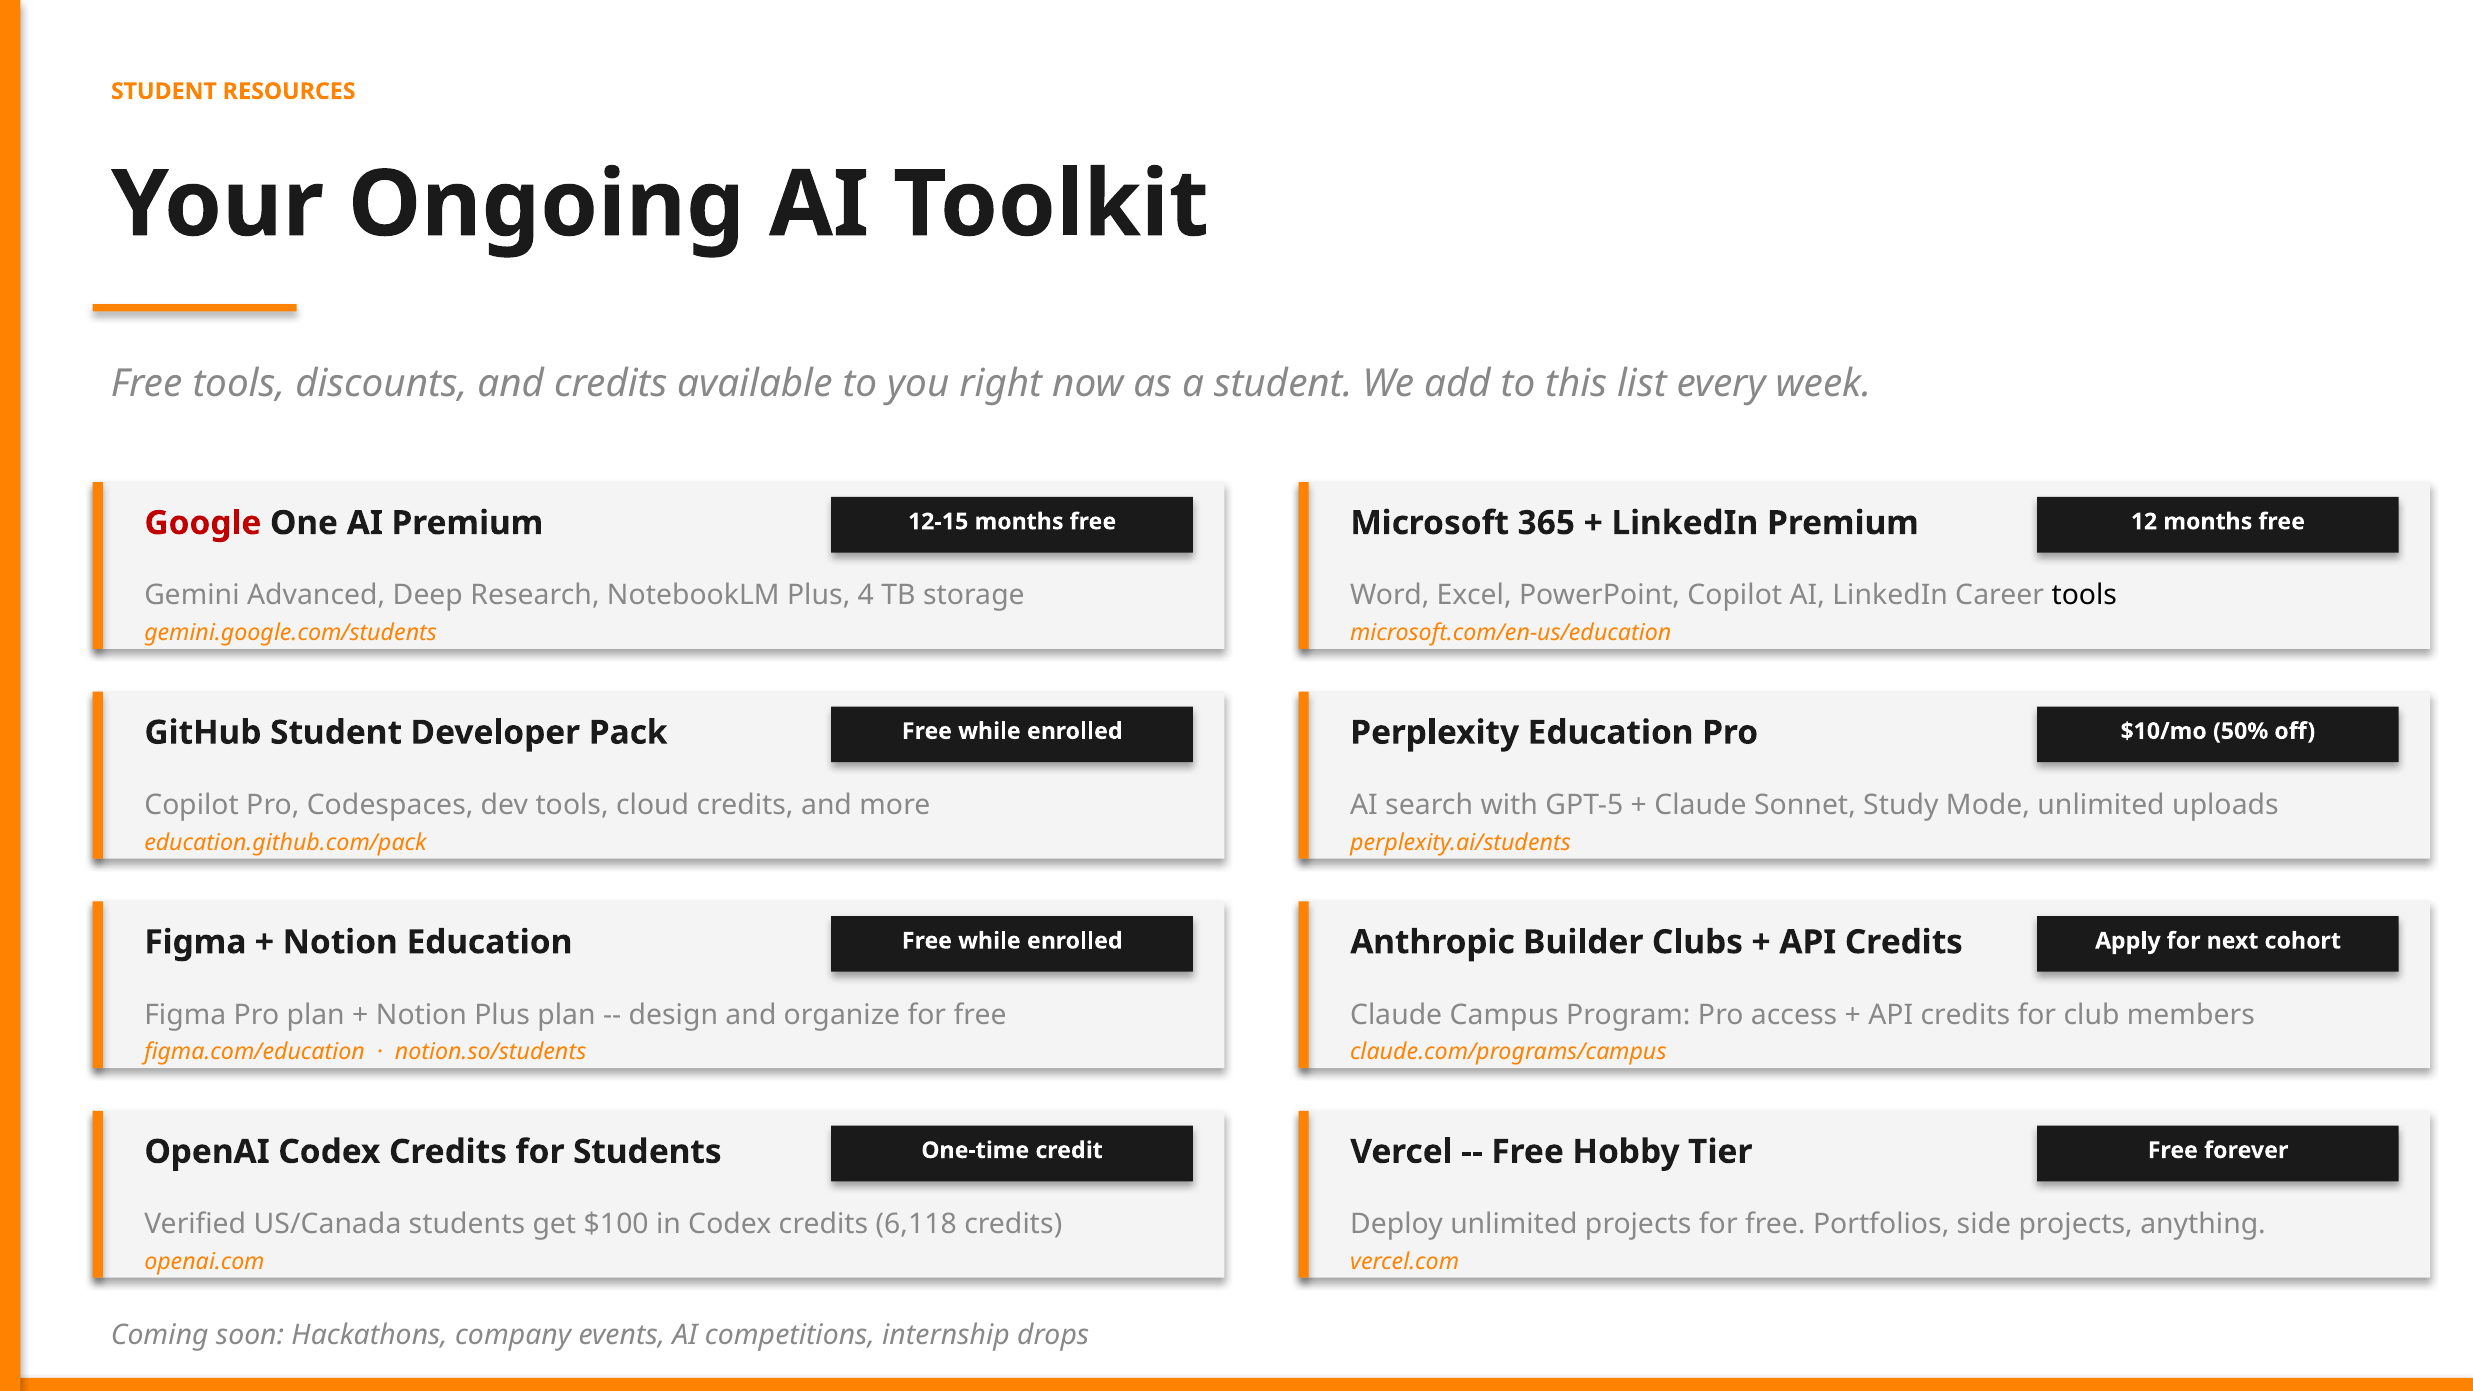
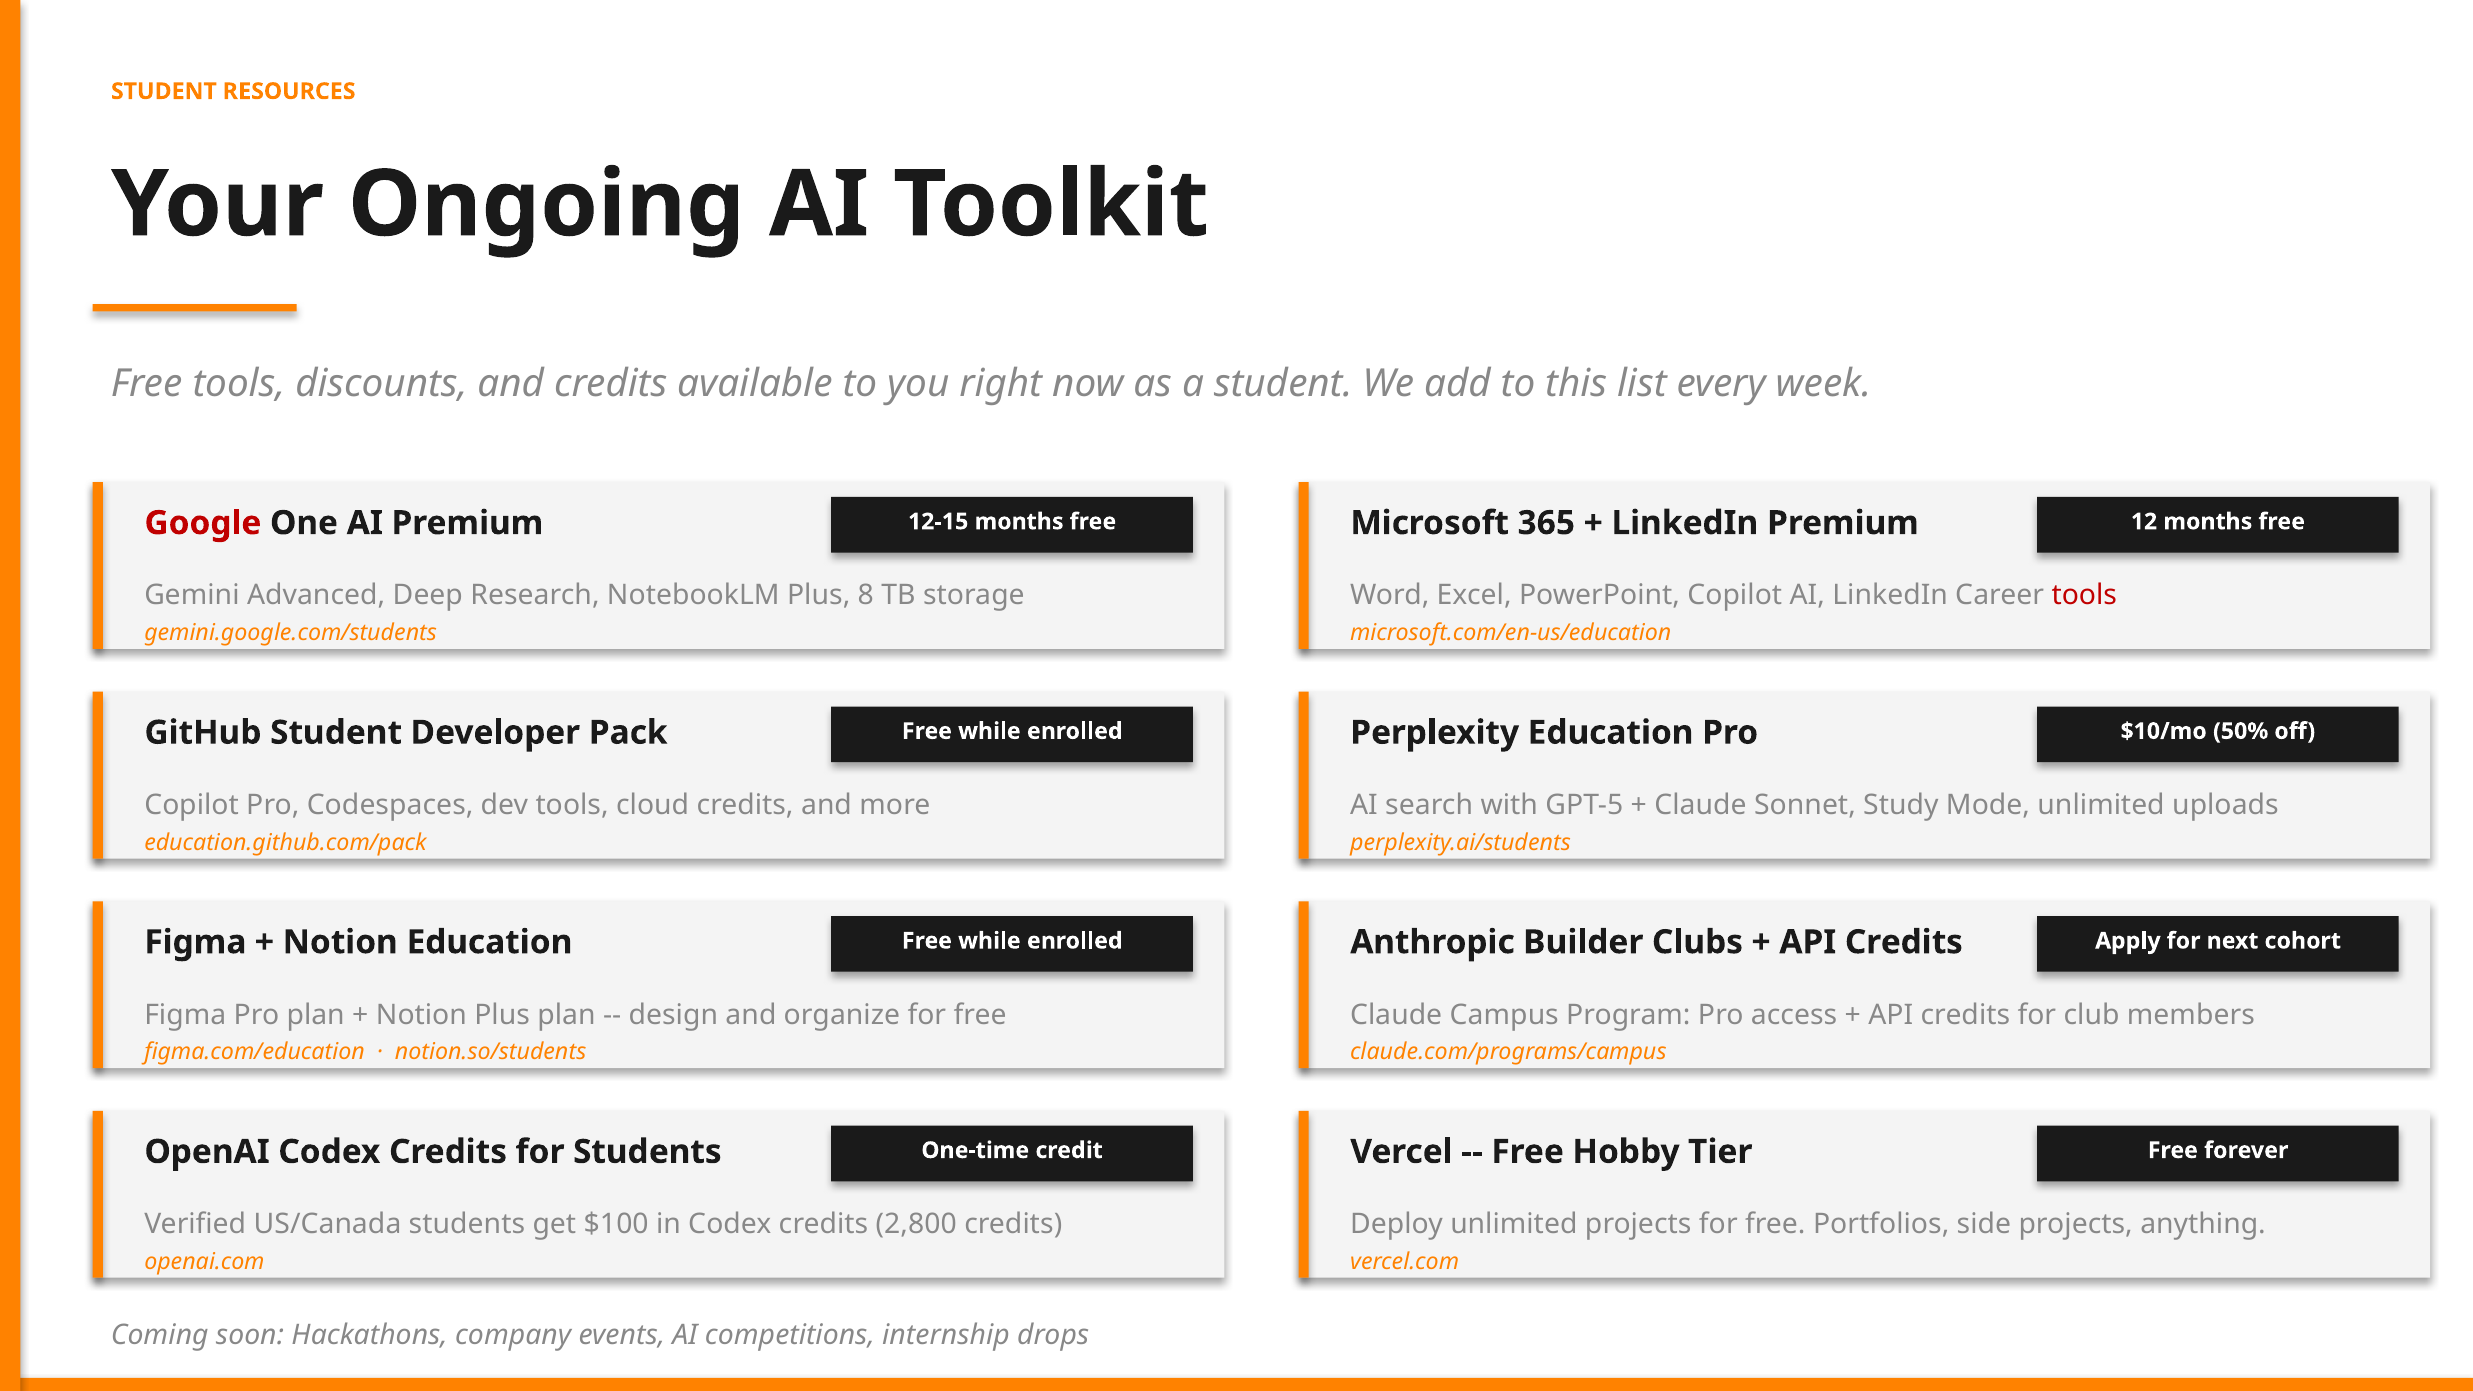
4: 4 -> 8 (866, 596)
tools colour: black -> red (2084, 596)
6,118: 6,118 -> 2,800 (916, 1225)
